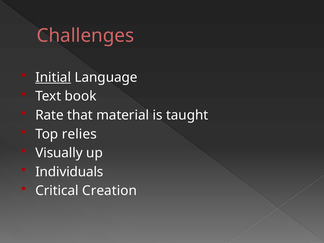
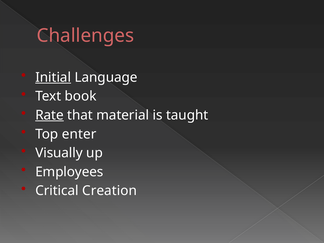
Rate underline: none -> present (49, 115)
relies: relies -> enter (79, 134)
Individuals: Individuals -> Employees (69, 172)
